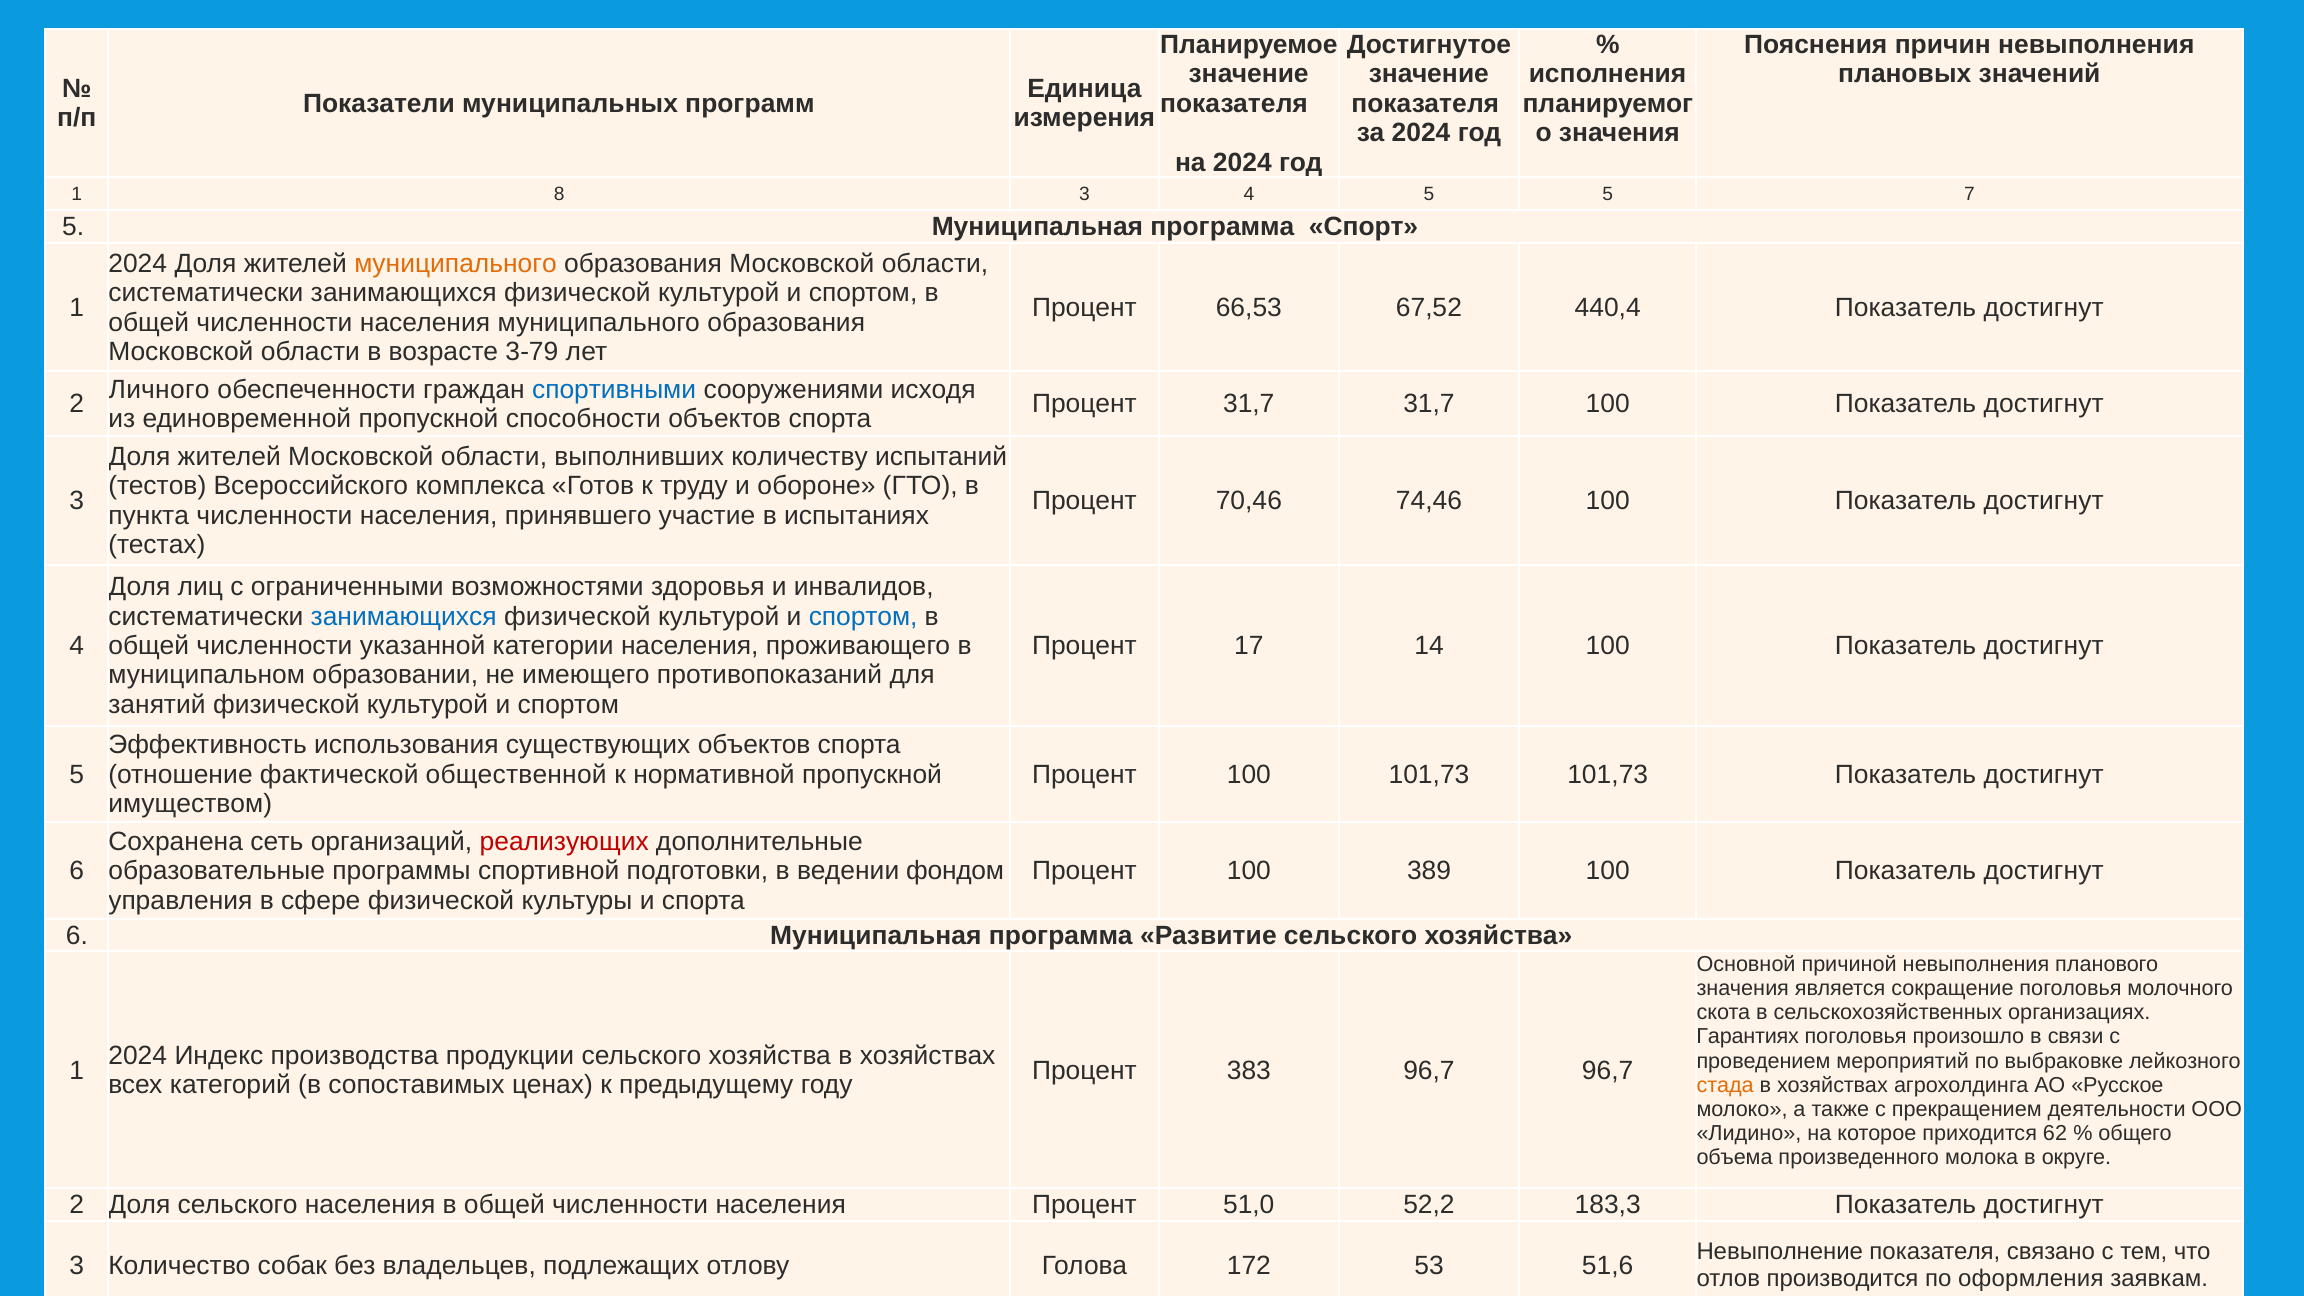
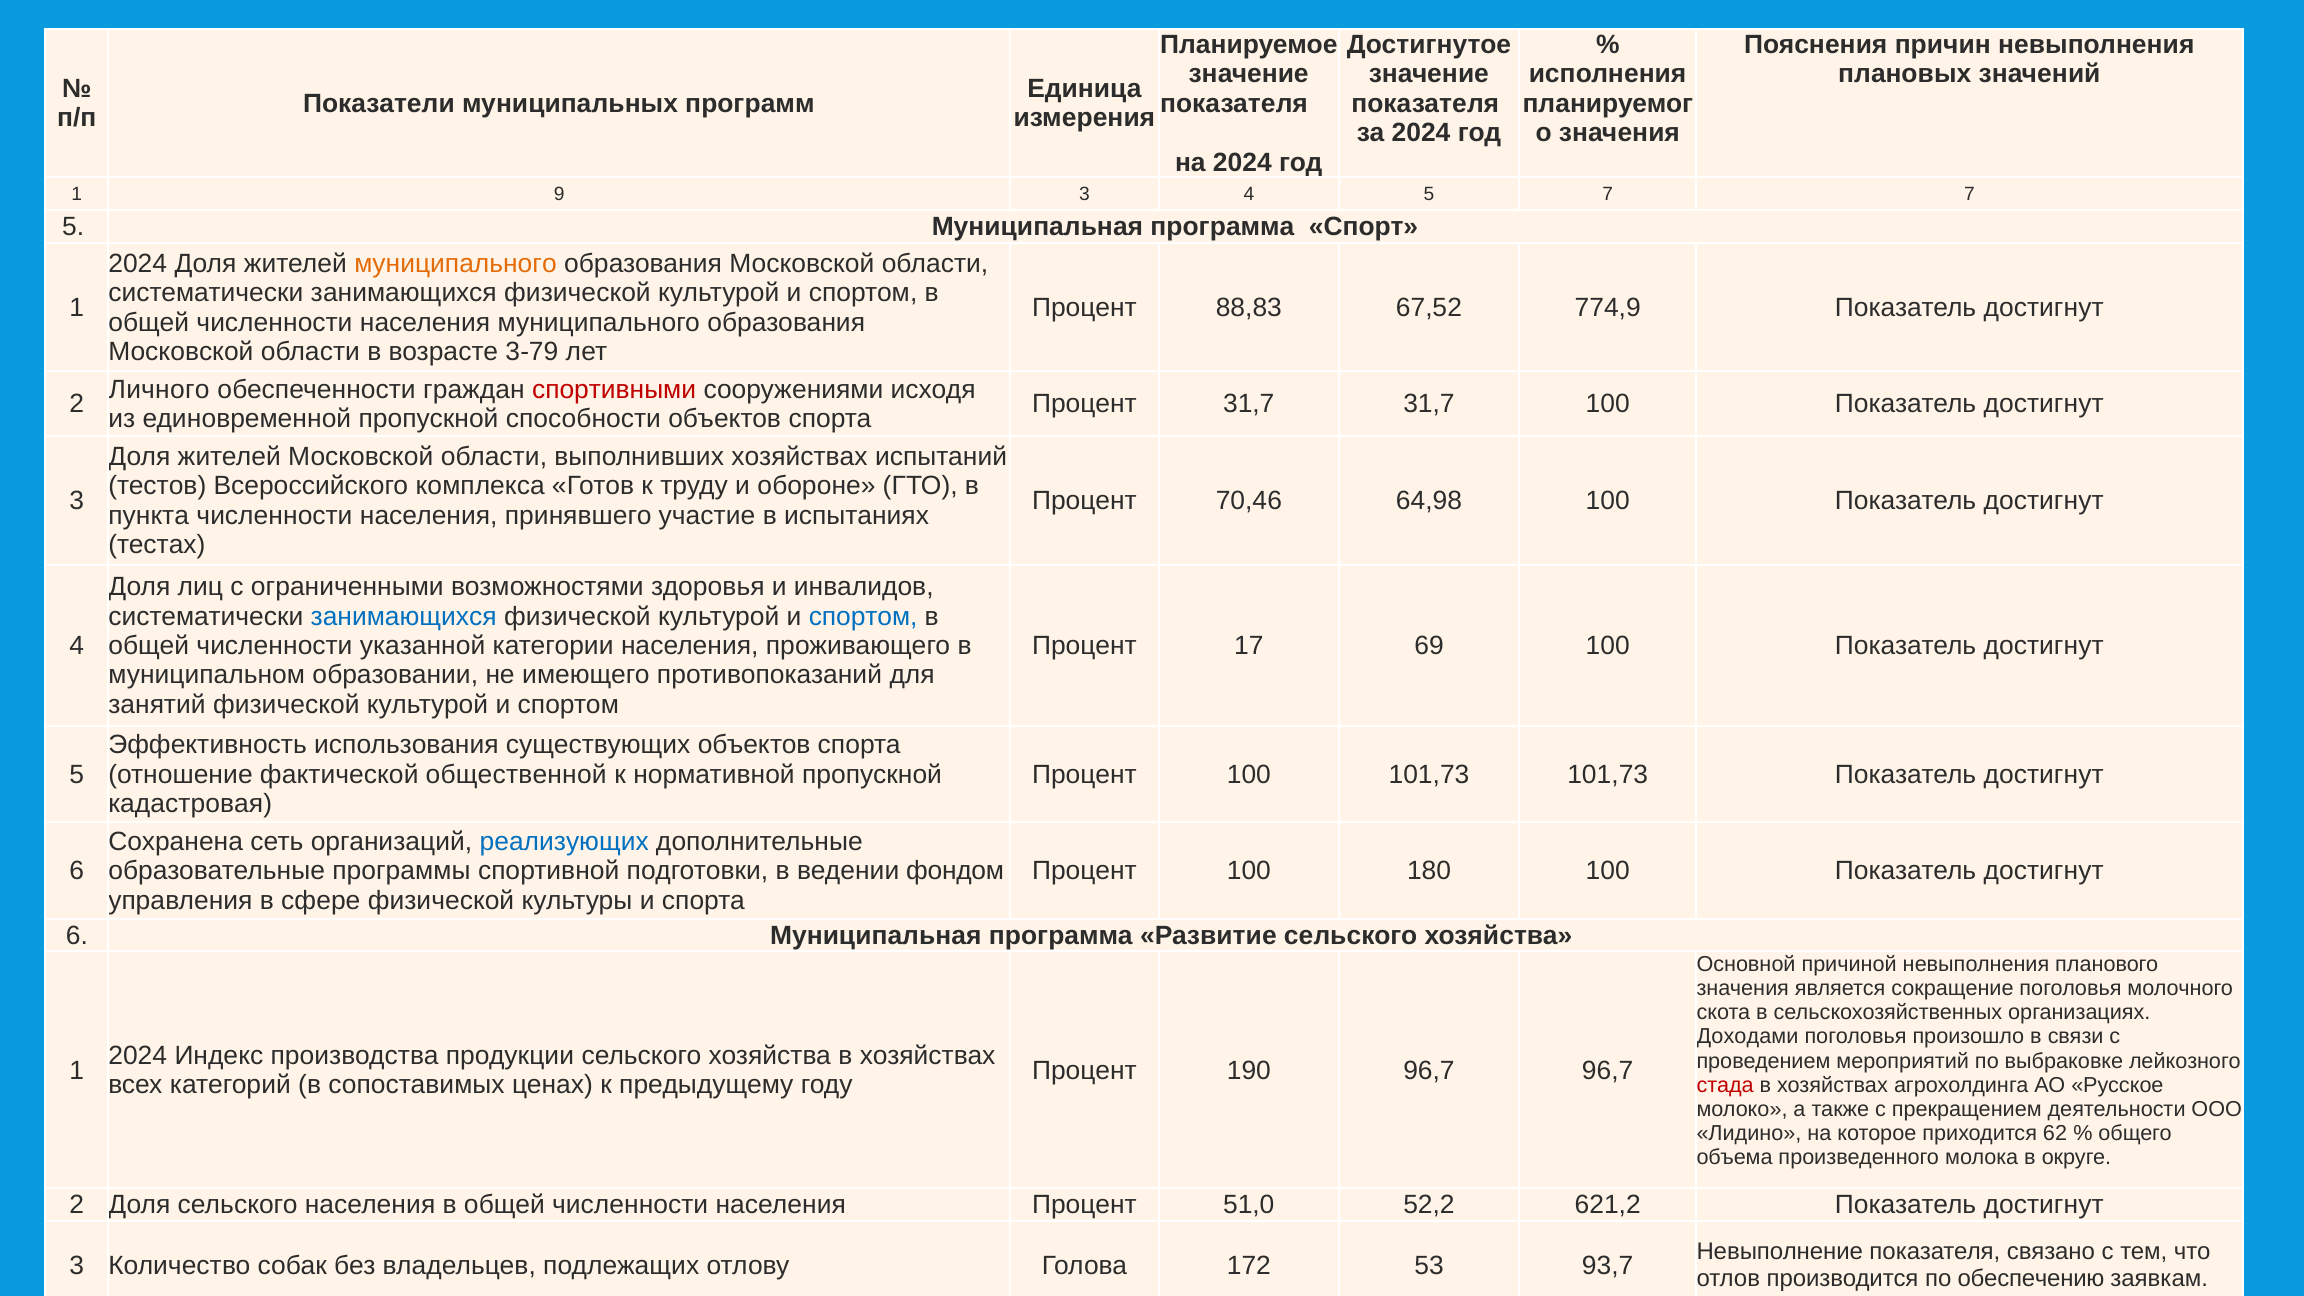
8: 8 -> 9 (559, 194)
5 5: 5 -> 7 (1608, 194)
66,53: 66,53 -> 88,83 (1249, 308)
440,4: 440,4 -> 774,9 (1608, 308)
спортивными colour: blue -> red (614, 390)
выполнивших количеству: количеству -> хозяйствах (799, 457)
74,46: 74,46 -> 64,98 (1429, 501)
14: 14 -> 69 (1429, 646)
имуществом: имуществом -> кадастровая (190, 804)
реализующих colour: red -> blue (564, 842)
389: 389 -> 180 (1429, 871)
Гарантиях: Гарантиях -> Доходами (1748, 1037)
383: 383 -> 190 (1249, 1070)
стада colour: orange -> red (1725, 1085)
183,3: 183,3 -> 621,2 (1608, 1205)
51,6: 51,6 -> 93,7 (1608, 1266)
оформления: оформления -> обеспечению (2031, 1279)
